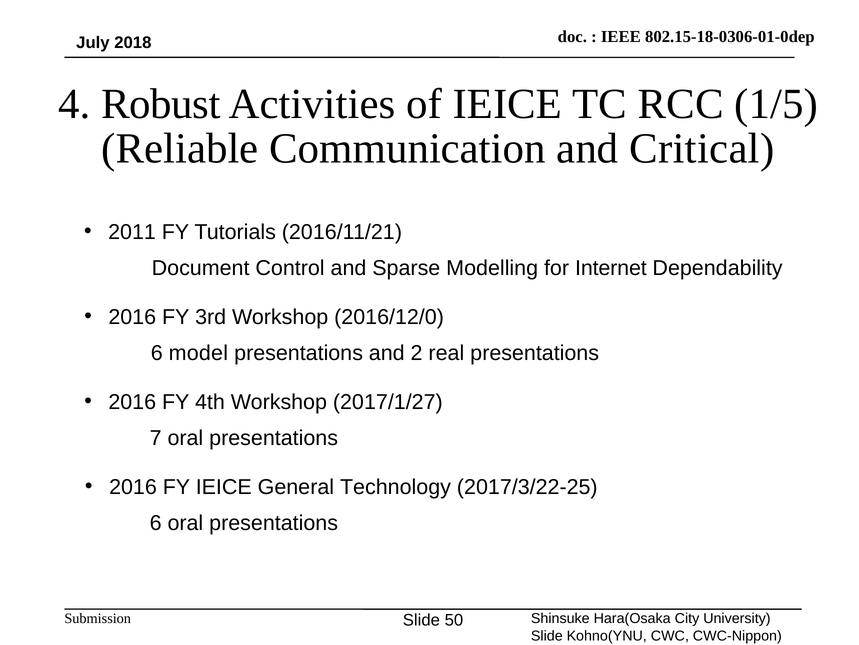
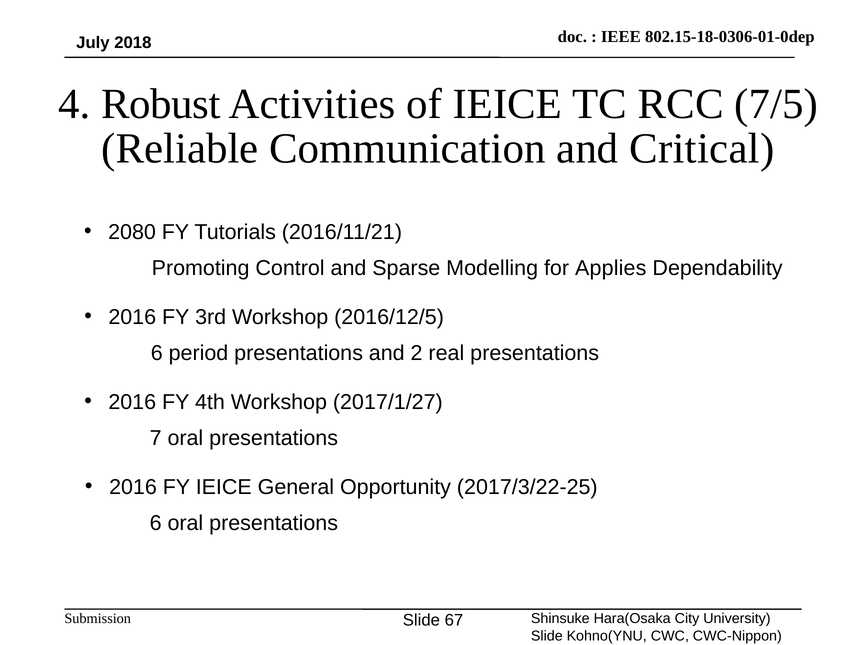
1/5: 1/5 -> 7/5 (776, 104)
2011: 2011 -> 2080 (132, 232)
Document: Document -> Promoting (201, 268)
Internet: Internet -> Applies (611, 268)
2016/12/0: 2016/12/0 -> 2016/12/5 (389, 317)
model: model -> period (198, 353)
Technology: Technology -> Opportunity (395, 486)
50: 50 -> 67 (454, 619)
